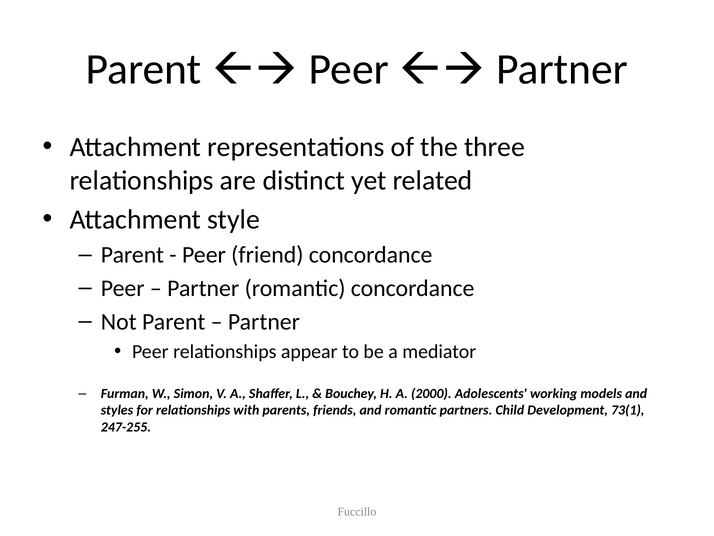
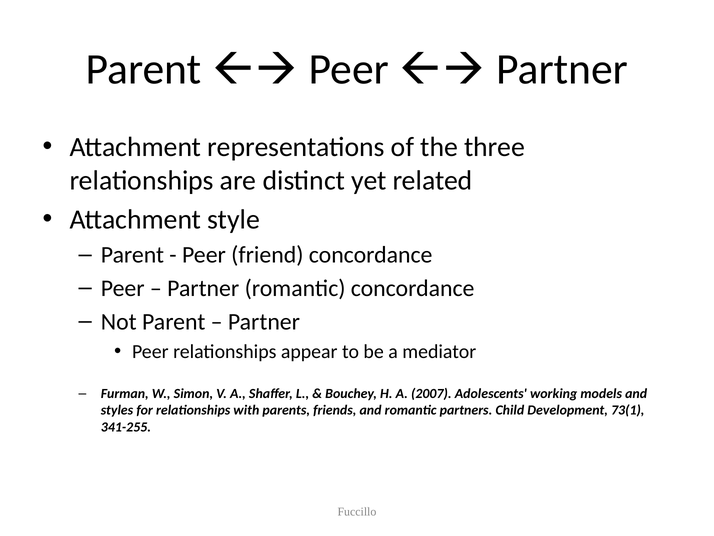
2000: 2000 -> 2007 (431, 393)
247-255: 247-255 -> 341-255 (126, 427)
